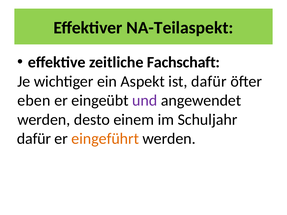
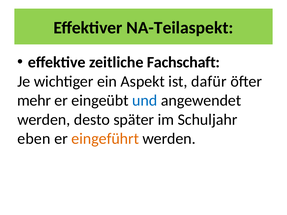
eben: eben -> mehr (34, 101)
und colour: purple -> blue (145, 101)
einem: einem -> später (134, 120)
dafür: dafür -> eben (34, 139)
